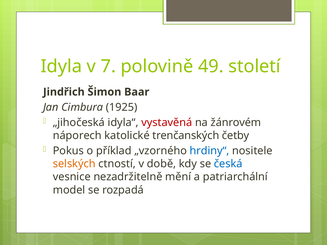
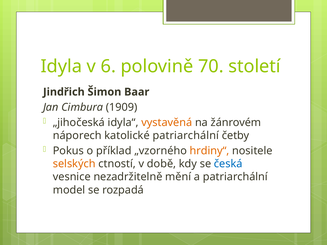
7: 7 -> 6 (108, 66)
49: 49 -> 70 (211, 66)
1925: 1925 -> 1909 (122, 107)
vystavěná colour: red -> orange (167, 123)
katolické trenčanských: trenčanských -> patriarchální (186, 136)
hrdiny“ colour: blue -> orange (210, 151)
